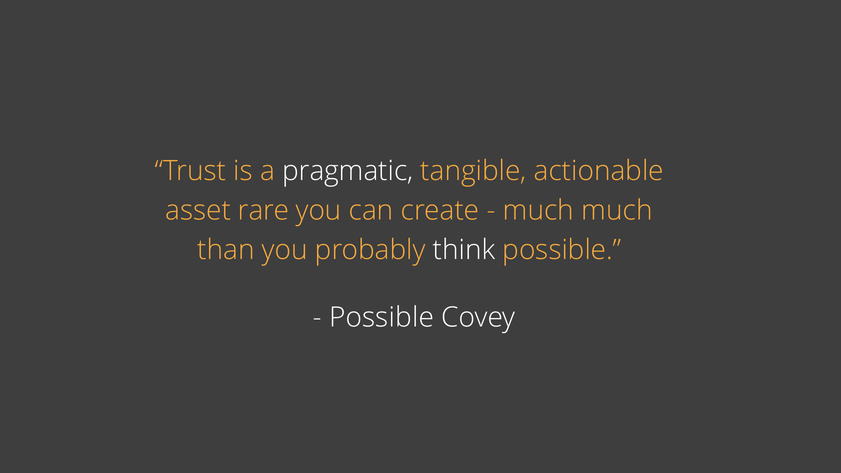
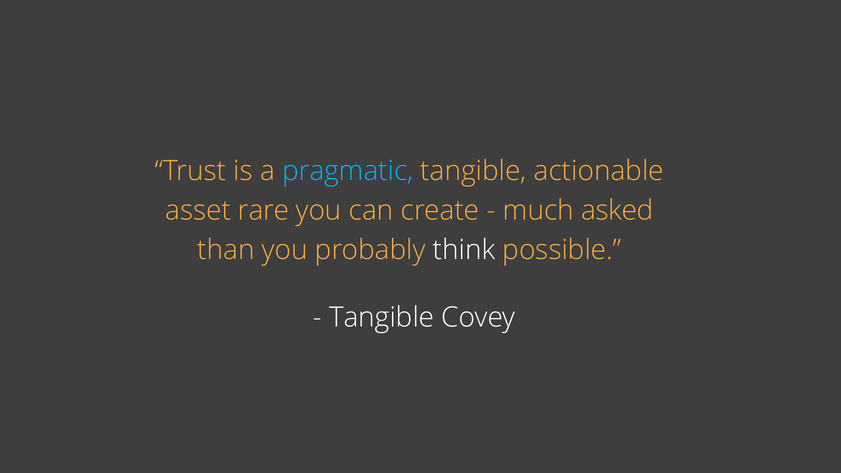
pragmatic colour: white -> light blue (348, 171)
much much: much -> asked (617, 210)
Possible: Possible -> Tangible (382, 317)
